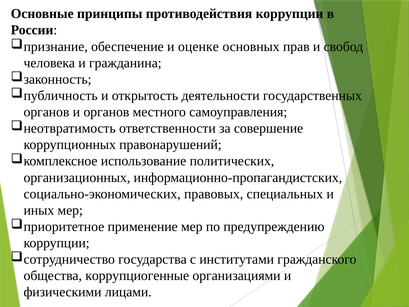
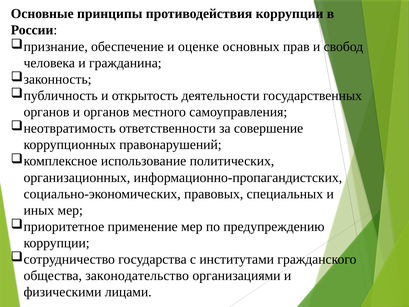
коррупциогенные: коррупциогенные -> законодательство (137, 276)
